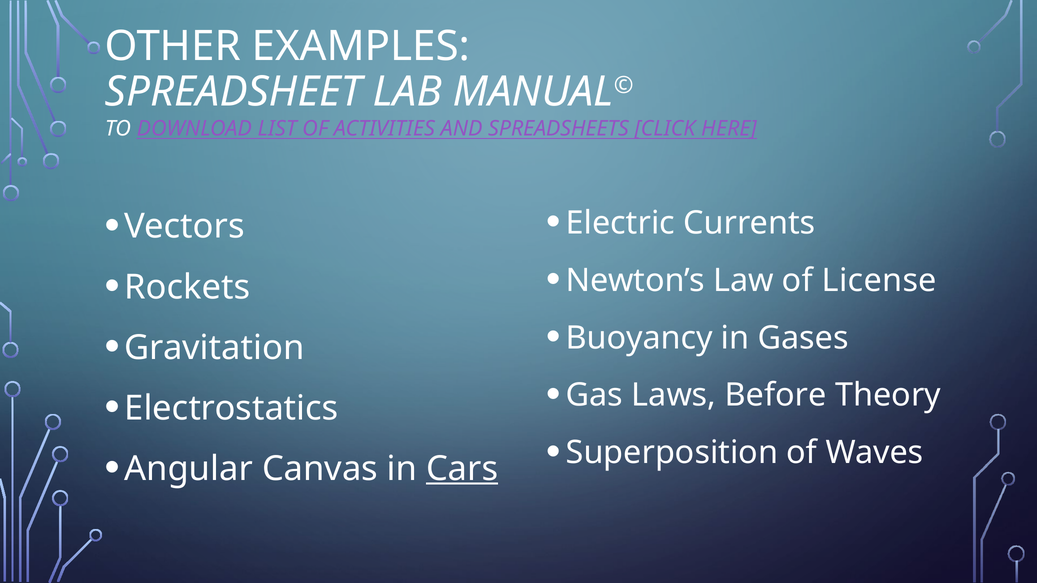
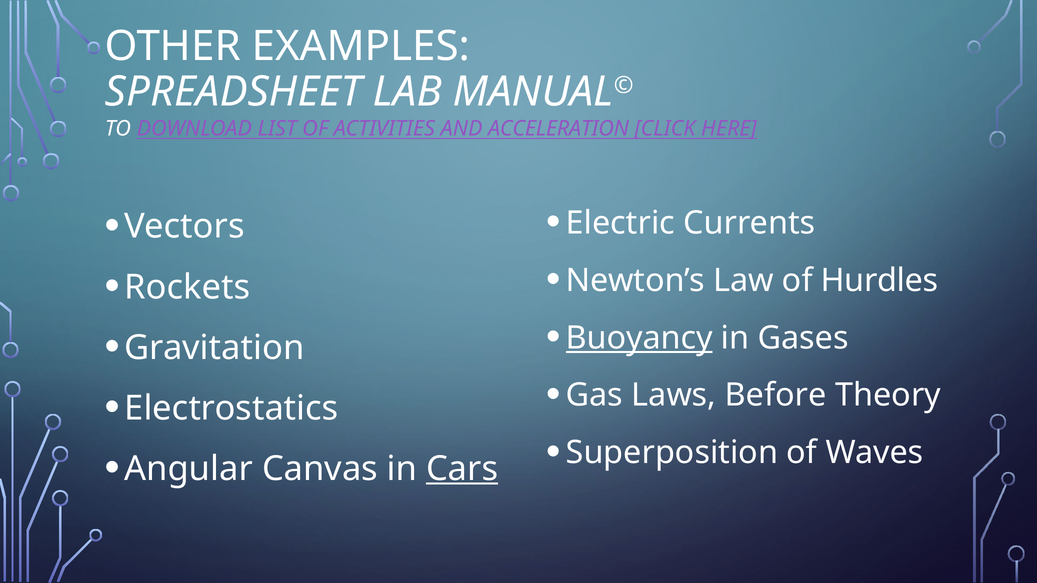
SPREADSHEETS: SPREADSHEETS -> ACCELERATION (559, 129)
License: License -> Hurdles (880, 281)
Buoyancy underline: none -> present (639, 338)
